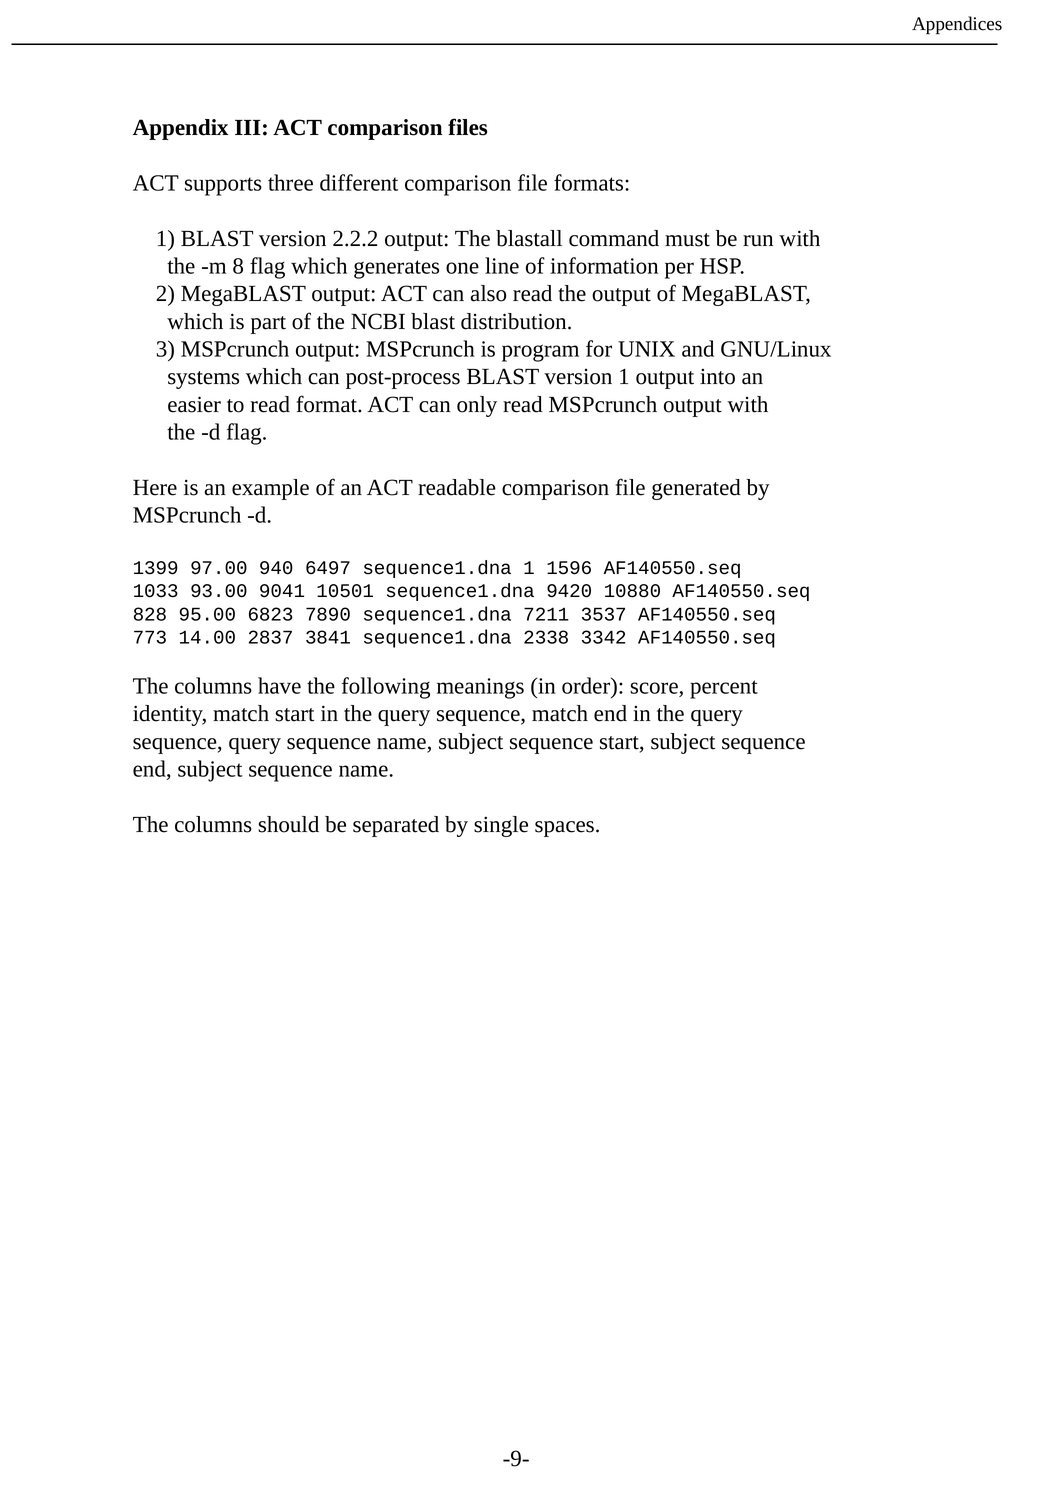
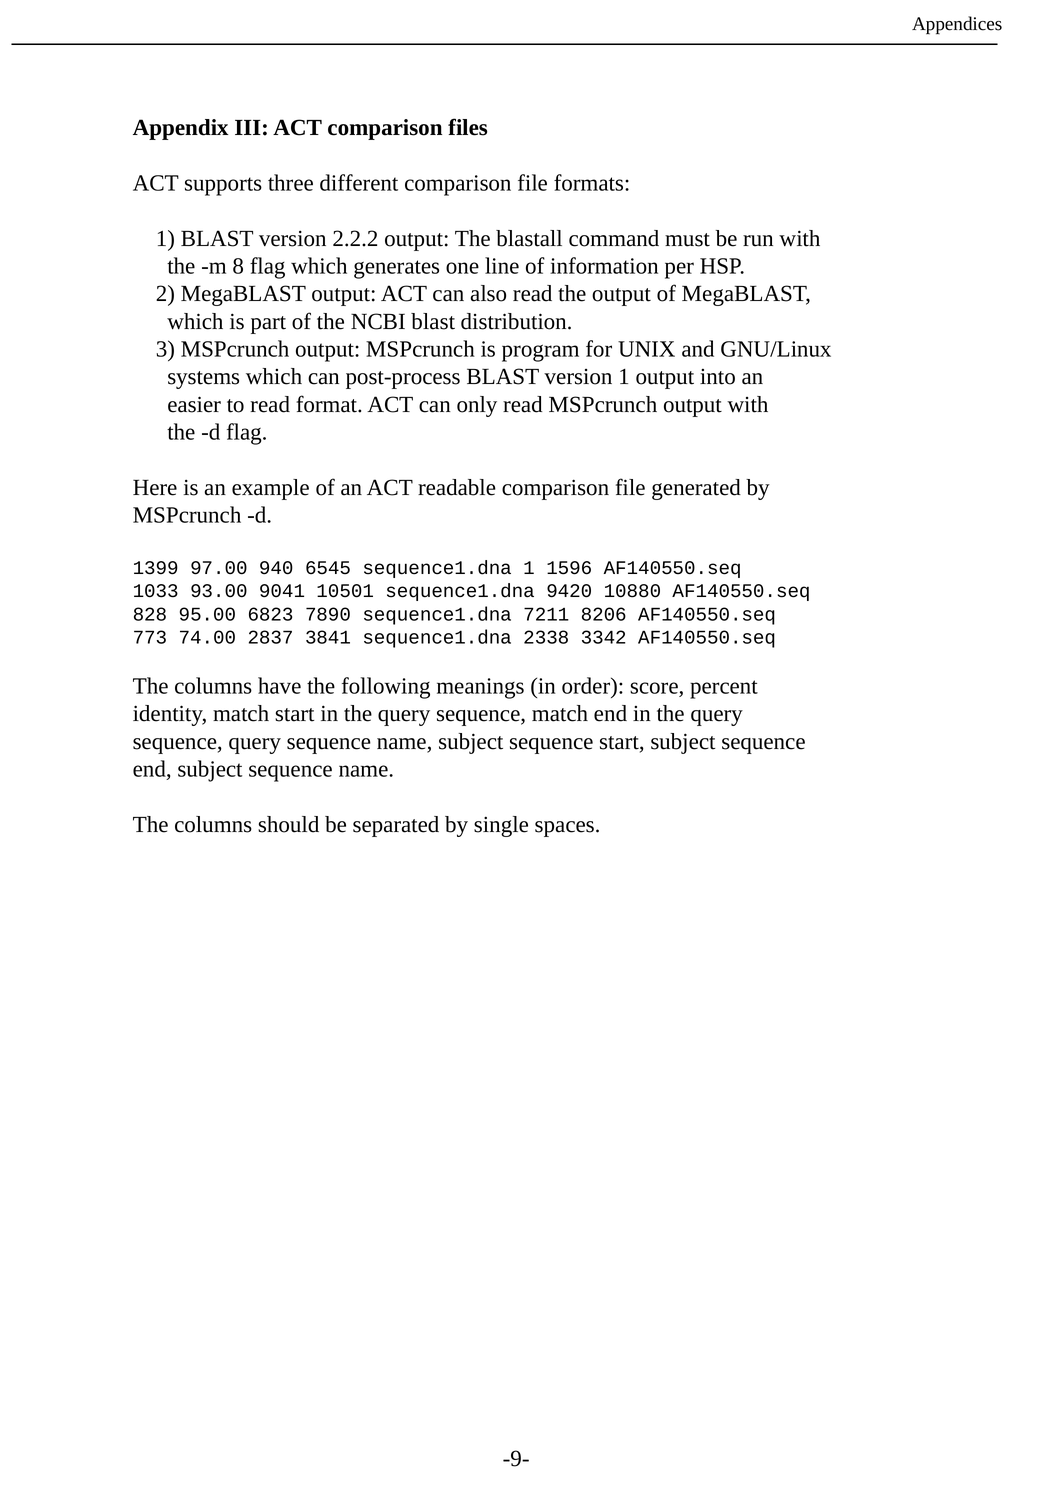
6497: 6497 -> 6545 (328, 568)
3537: 3537 -> 8206 (604, 614)
14.00: 14.00 -> 74.00 (207, 637)
